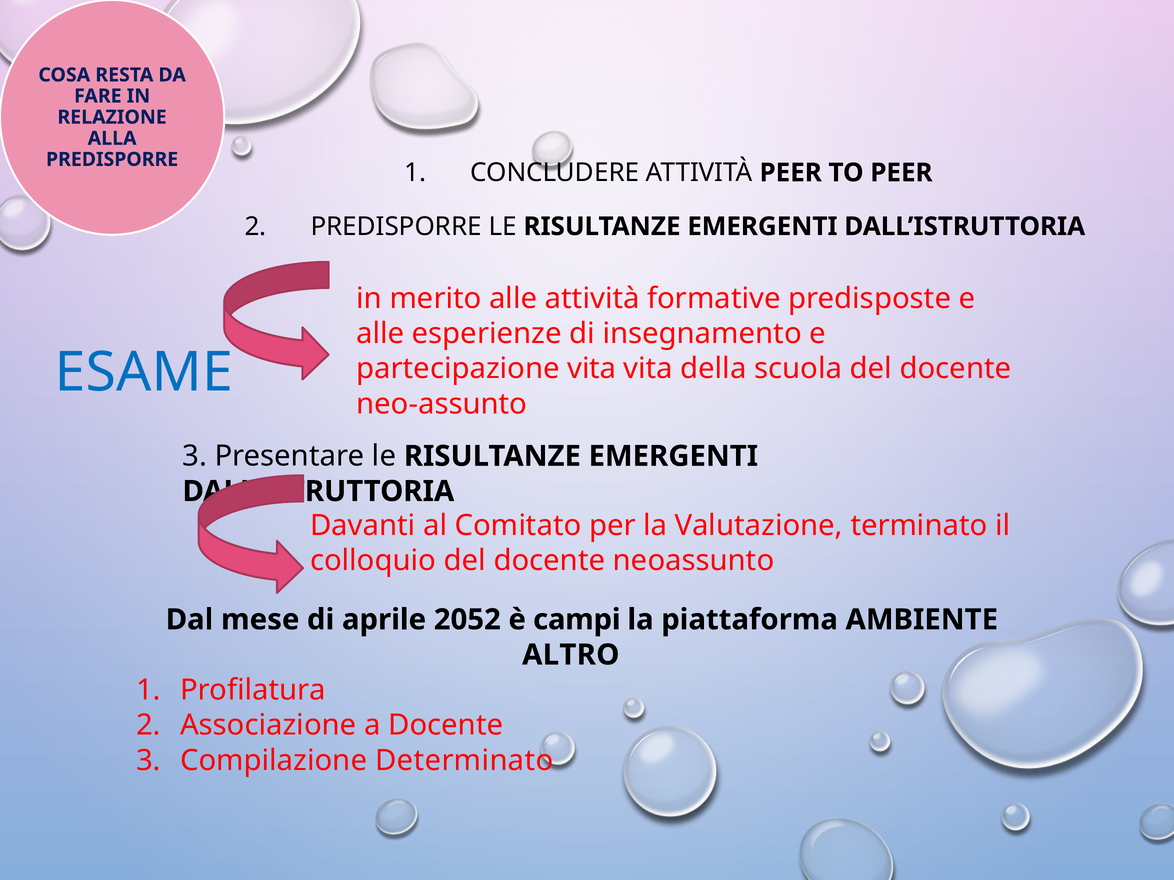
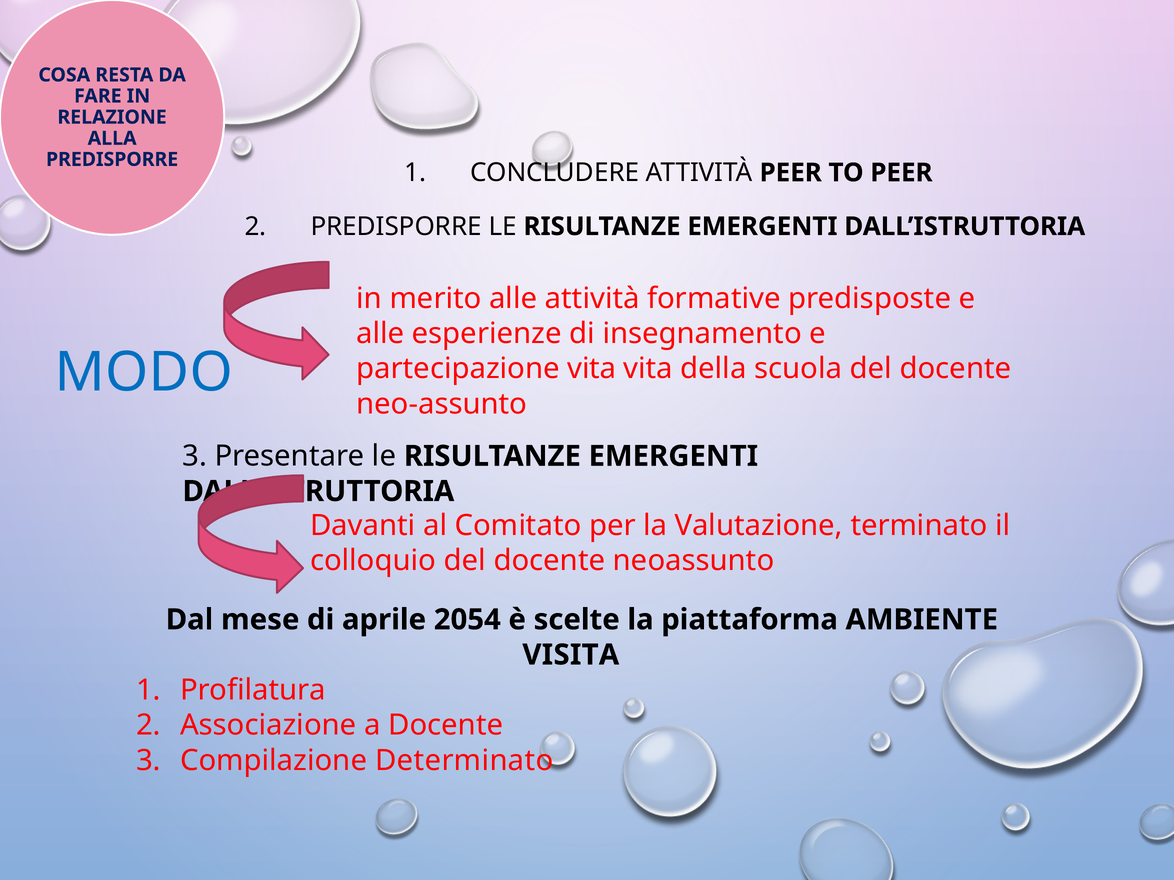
ESAME: ESAME -> MODO (144, 373)
2052: 2052 -> 2054 (467, 620)
campi: campi -> scelte (577, 620)
ALTRO: ALTRO -> VISITA (571, 655)
